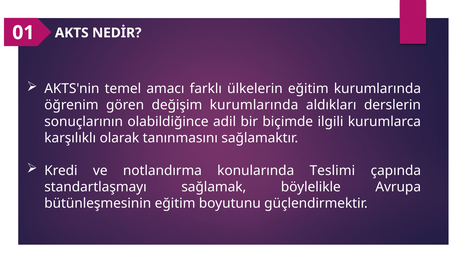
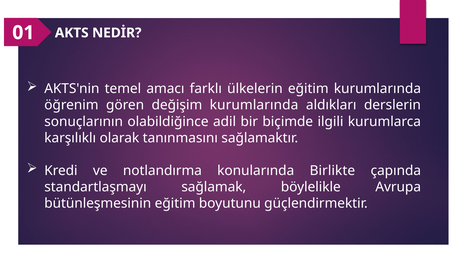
Teslimi: Teslimi -> Birlikte (332, 170)
